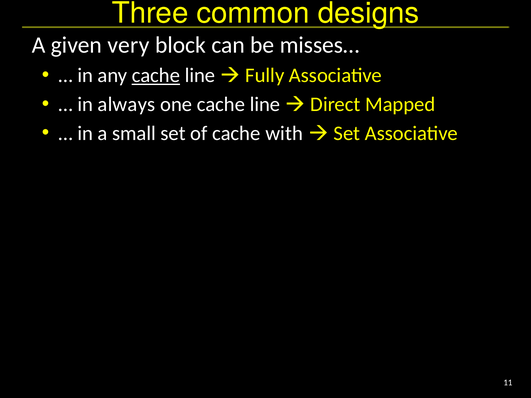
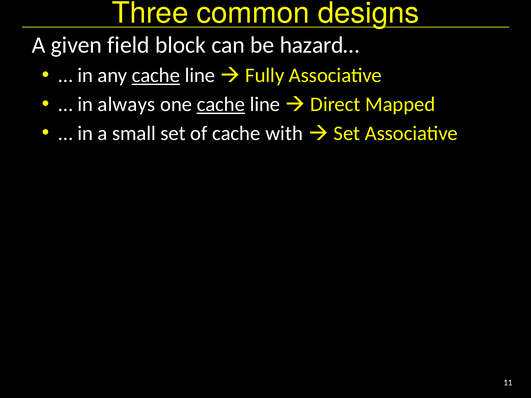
very: very -> field (128, 45)
misses…: misses… -> hazard… (320, 45)
cache underline: none -> present (221, 104)
